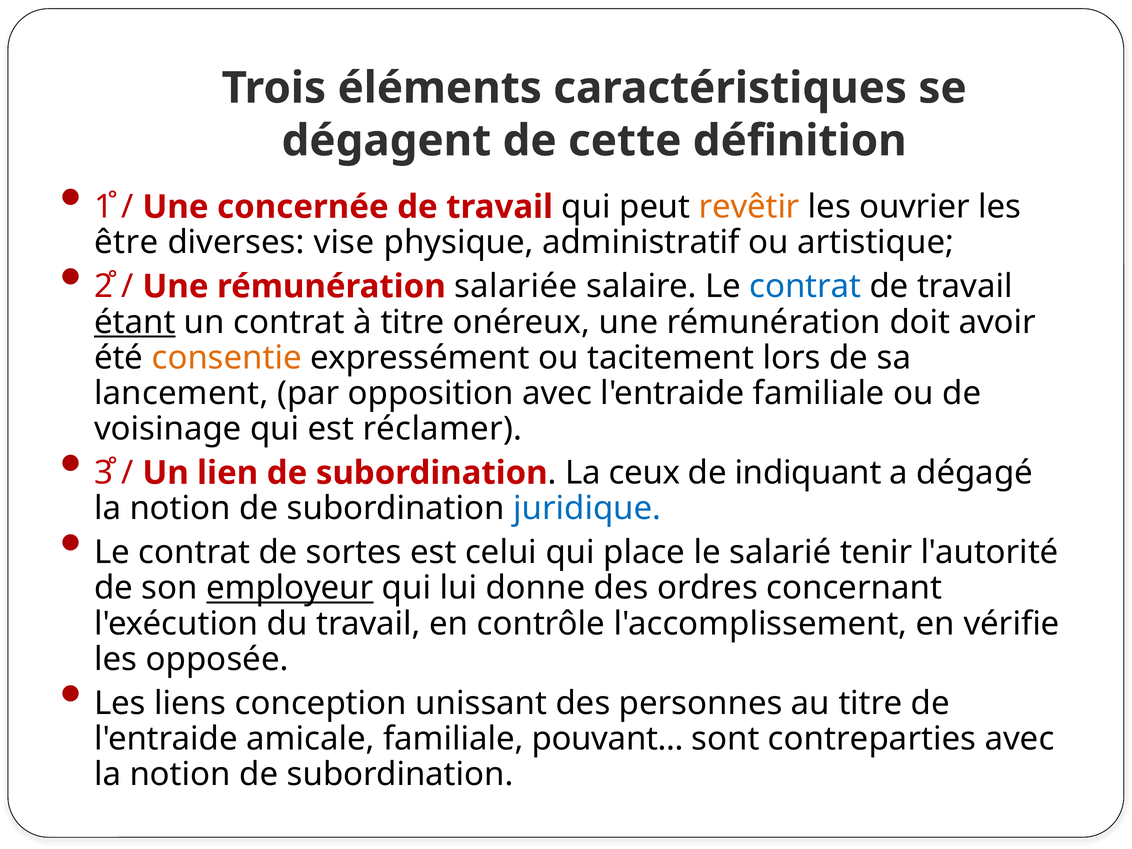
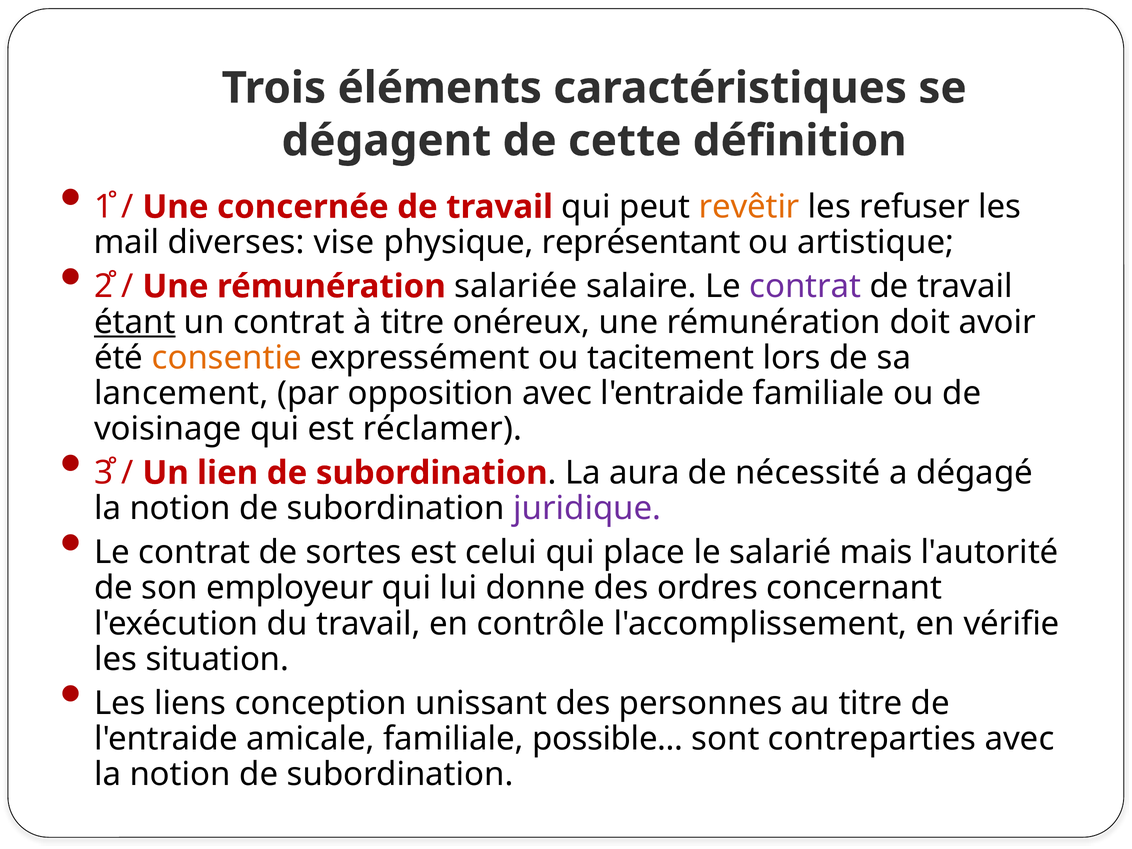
ouvrier: ouvrier -> refuser (915, 207)
être: être -> mail (127, 243)
administratif: administratif -> représentant (641, 243)
contrat colour: blue -> purple (805, 286)
ceux: ceux -> aura (644, 473)
indiquant: indiquant -> nécessité (808, 473)
juridique colour: blue -> purple (587, 509)
tenir: tenir -> mais (876, 552)
employeur underline: present -> none (290, 588)
opposée: opposée -> situation (217, 659)
pouvant: pouvant -> possible (608, 739)
